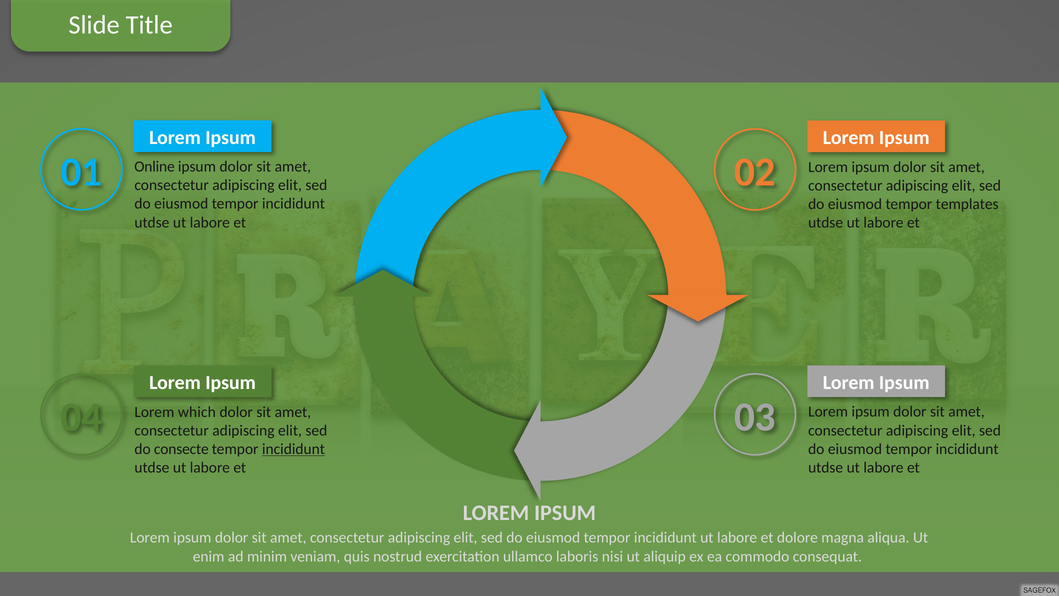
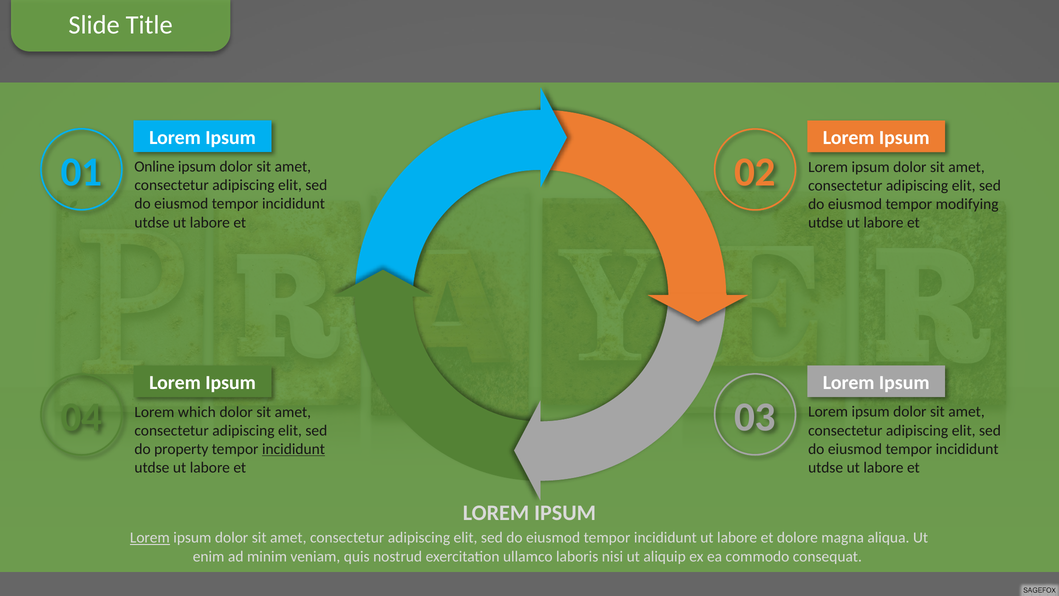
templates: templates -> modifying (967, 204)
consecte: consecte -> property (181, 449)
Lorem underline: none -> present (150, 538)
